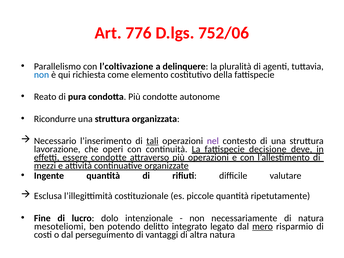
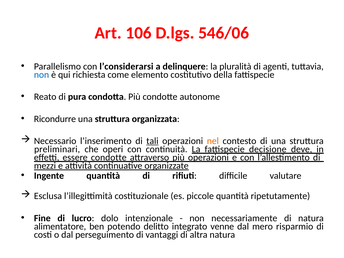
776: 776 -> 106 (139, 33)
752/06: 752/06 -> 546/06 (224, 33)
l’coltivazione: l’coltivazione -> l’considerarsi (126, 66)
nel colour: purple -> orange (213, 141)
lavorazione: lavorazione -> preliminari (57, 149)
mesoteliomi: mesoteliomi -> alimentatore (60, 226)
legato: legato -> venne (222, 226)
mero underline: present -> none (263, 226)
